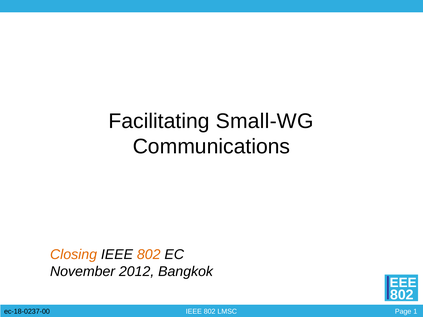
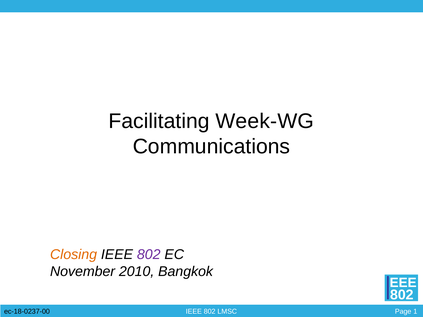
Small-WG: Small-WG -> Week-WG (265, 121)
802 colour: orange -> purple (149, 255)
2012: 2012 -> 2010 (137, 272)
